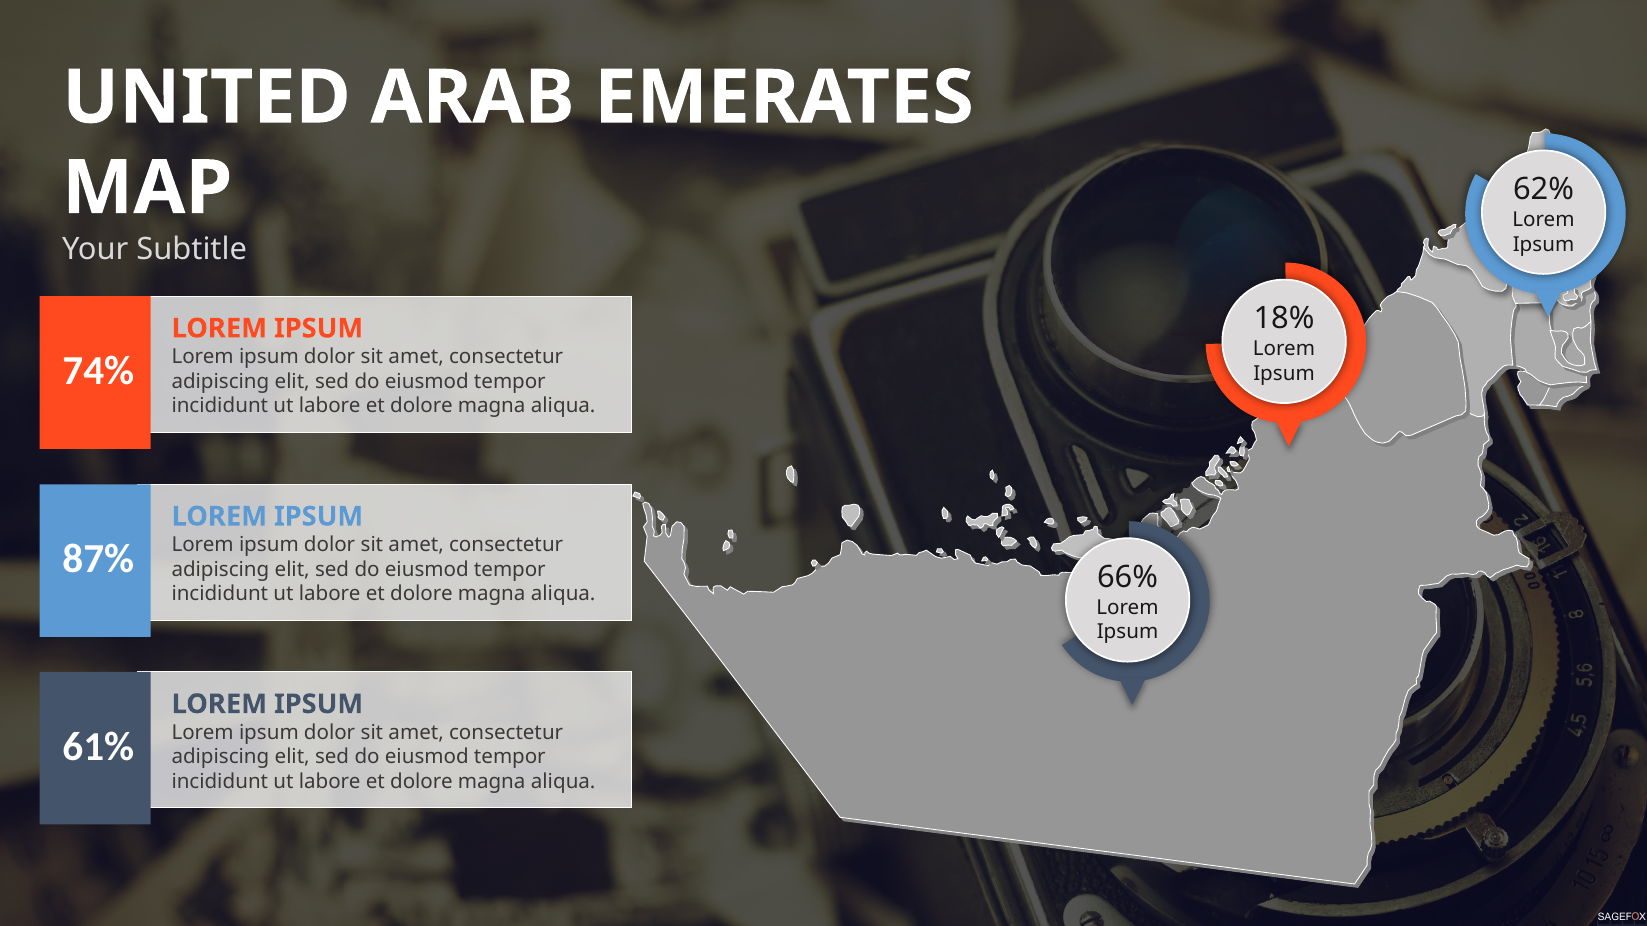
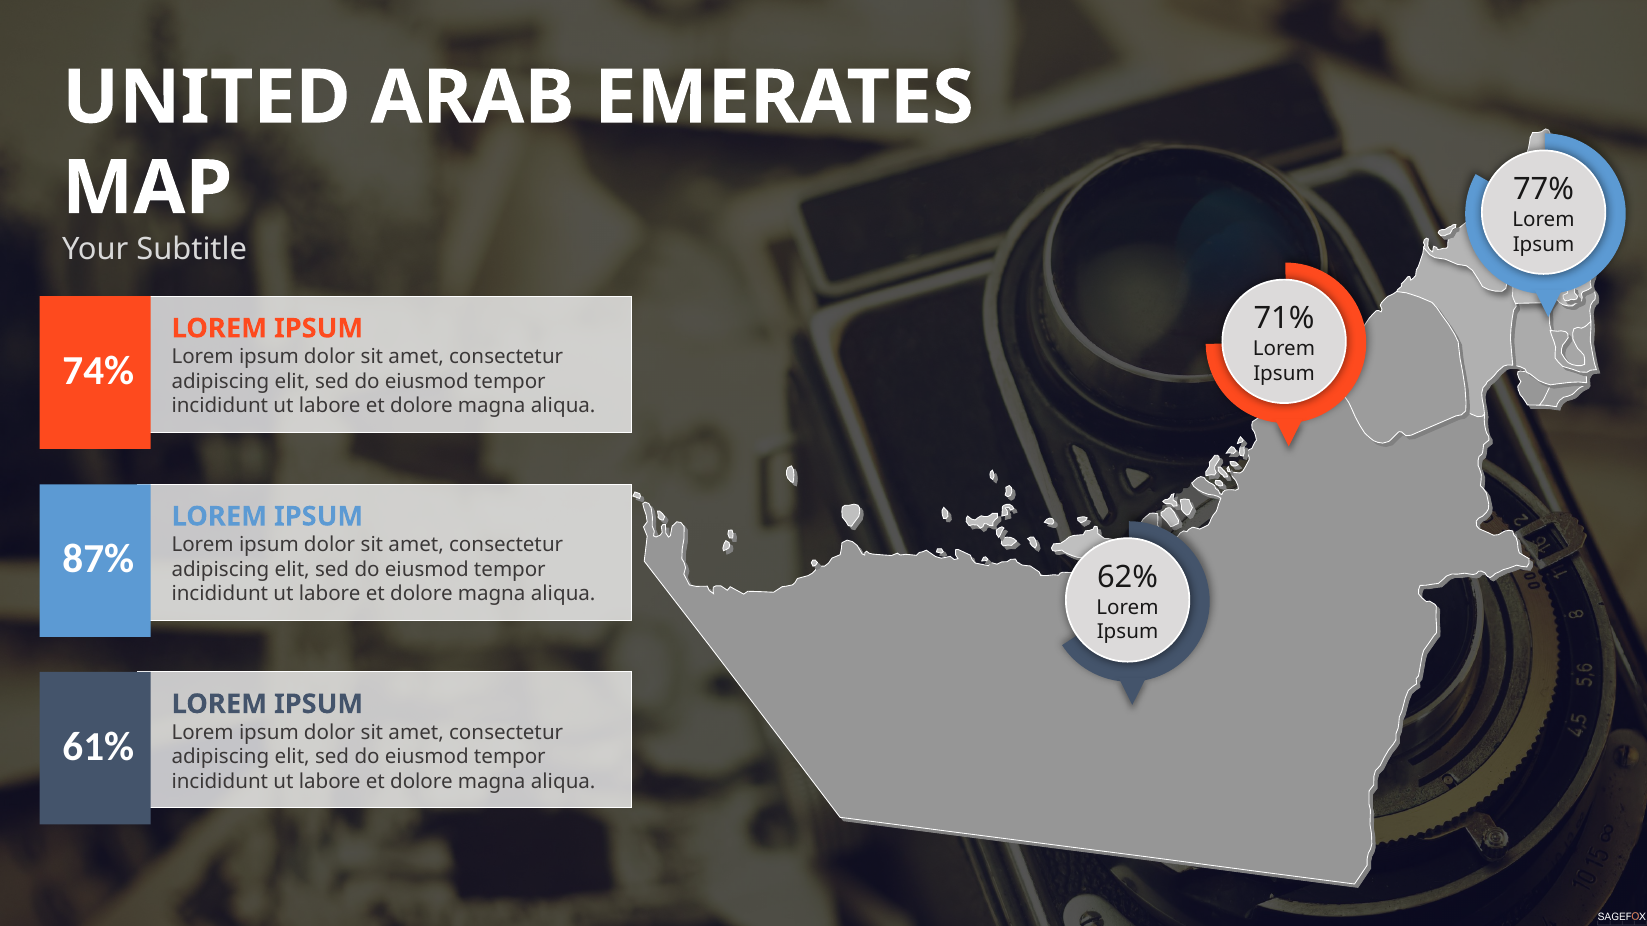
62%: 62% -> 77% (1544, 190)
18%: 18% -> 71% (1284, 319)
66%: 66% -> 62% (1128, 578)
